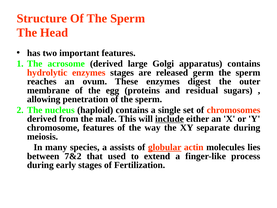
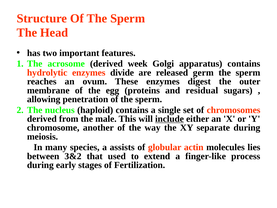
large: large -> week (138, 64)
enzymes stages: stages -> divide (122, 73)
chromosome features: features -> another (98, 128)
globular underline: present -> none (165, 147)
7&2: 7&2 -> 3&2 (73, 156)
